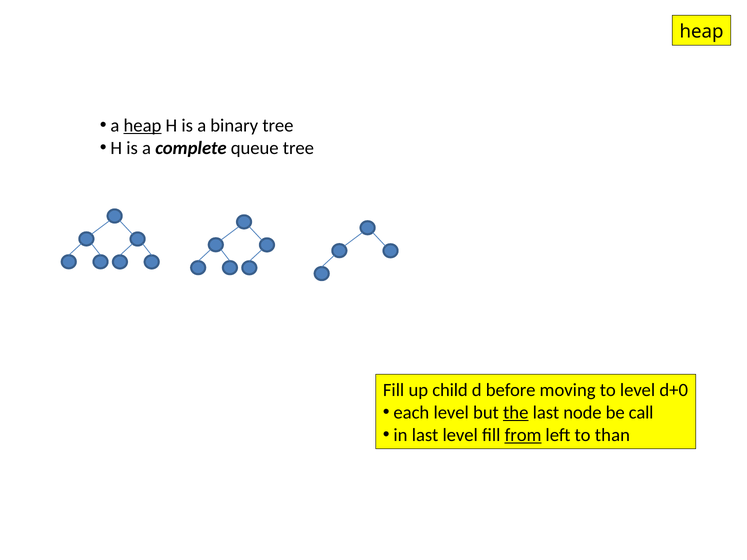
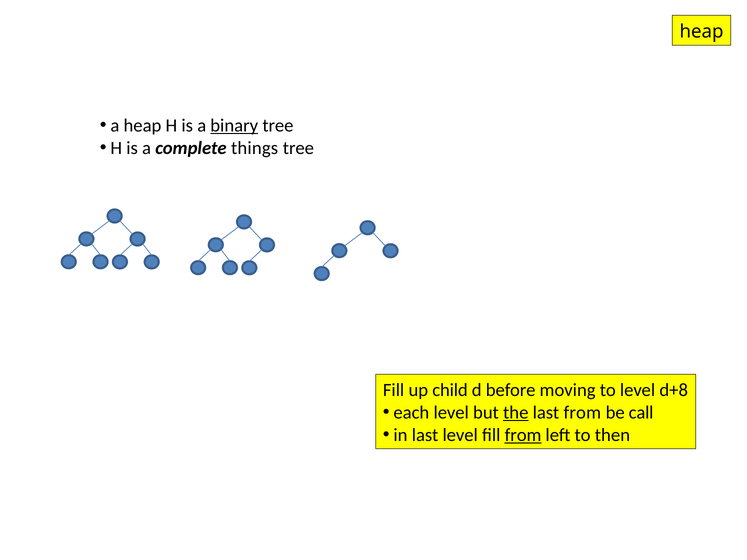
heap underline: present -> none (142, 126)
binary underline: none -> present (234, 126)
queue: queue -> things (255, 148)
d+0: d+0 -> d+8 (674, 390)
last node: node -> from (582, 413)
than: than -> then (612, 435)
